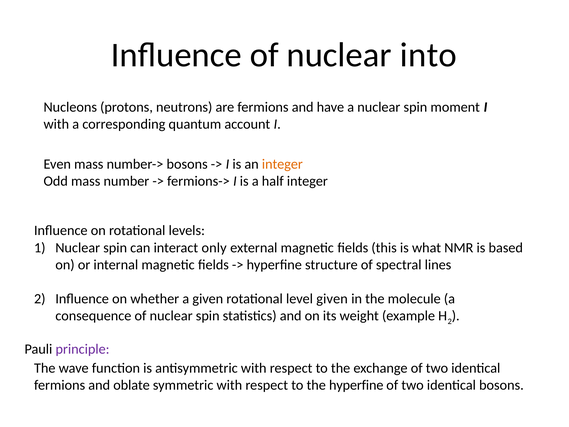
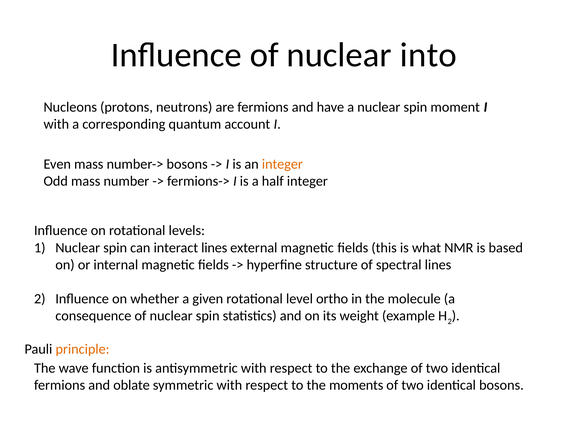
interact only: only -> lines (214, 248)
level given: given -> ortho (332, 299)
principle colour: purple -> orange (83, 349)
the hyperfine: hyperfine -> moments (356, 385)
